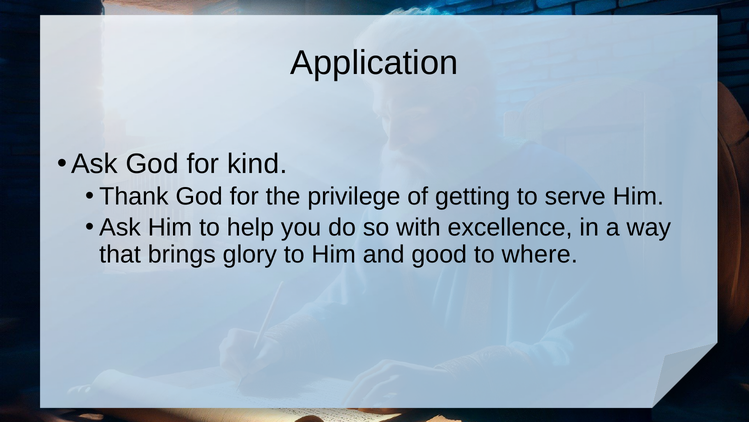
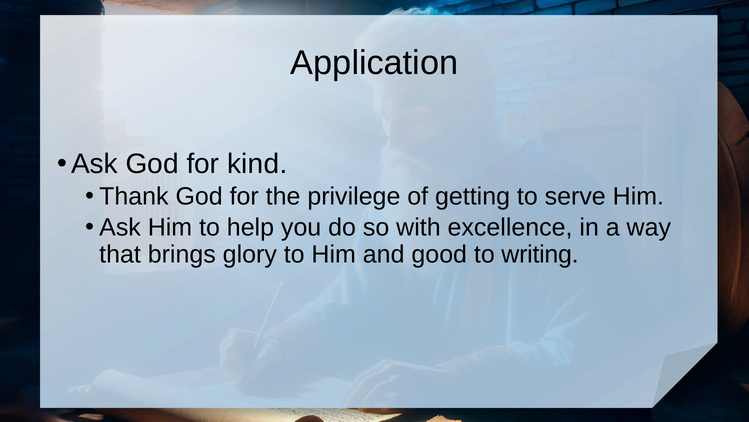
where: where -> writing (540, 254)
